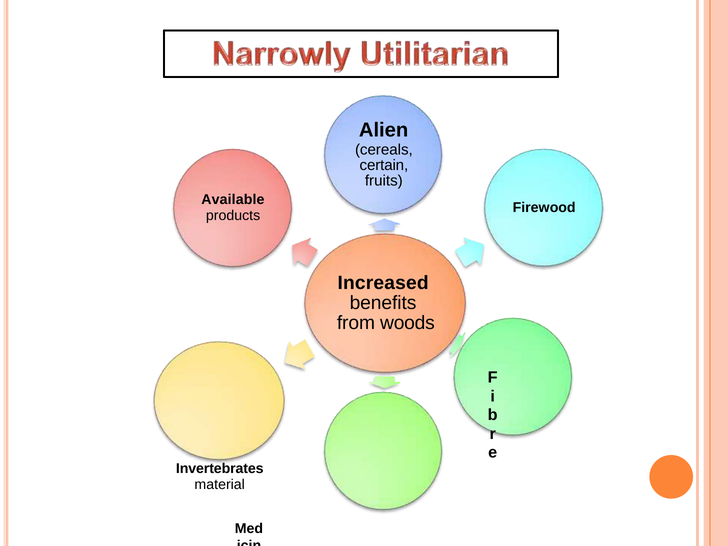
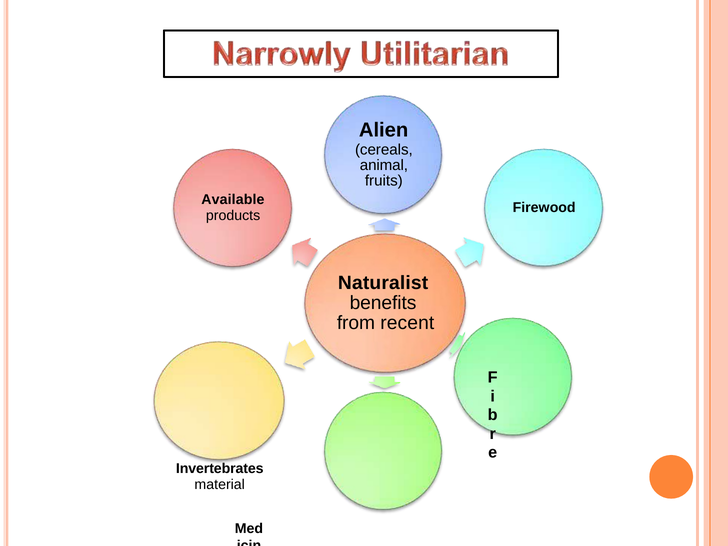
certain: certain -> animal (384, 165)
Increased: Increased -> Naturalist (383, 283)
woods: woods -> recent (407, 323)
